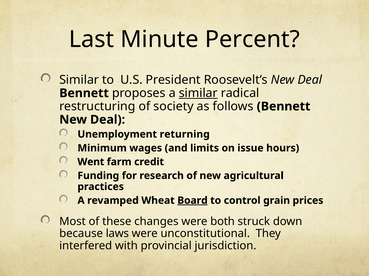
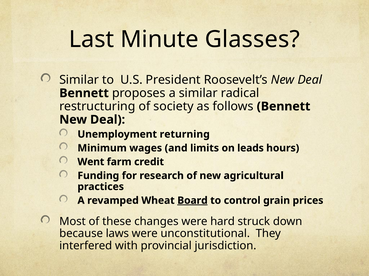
Percent: Percent -> Glasses (252, 39)
similar underline: present -> none (198, 93)
issue: issue -> leads (251, 148)
both: both -> hard (223, 222)
